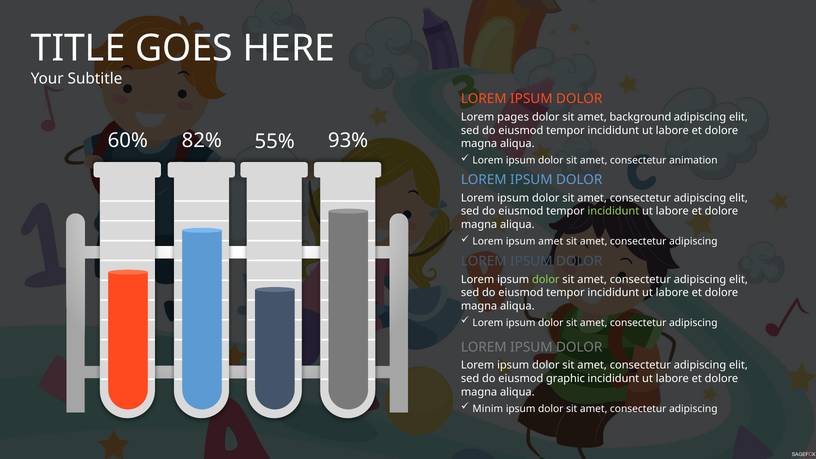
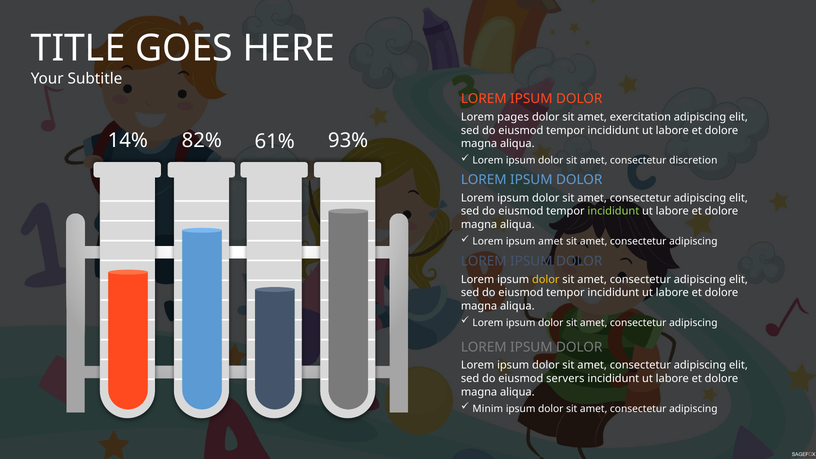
background: background -> exercitation (640, 117)
60%: 60% -> 14% (128, 140)
55%: 55% -> 61% (275, 141)
animation: animation -> discretion (693, 160)
dolor colour: light green -> yellow (546, 279)
graphic: graphic -> servers (565, 379)
